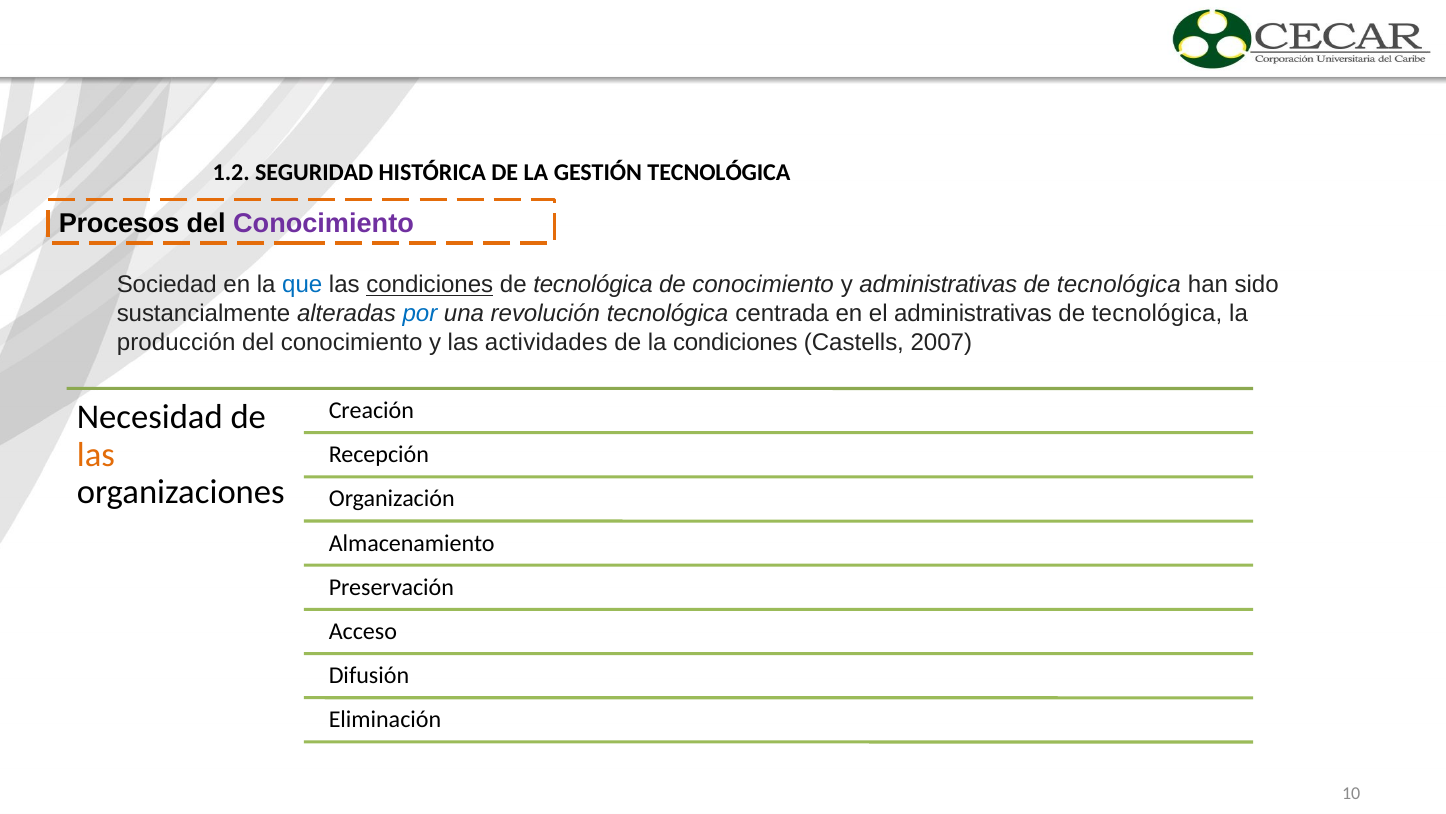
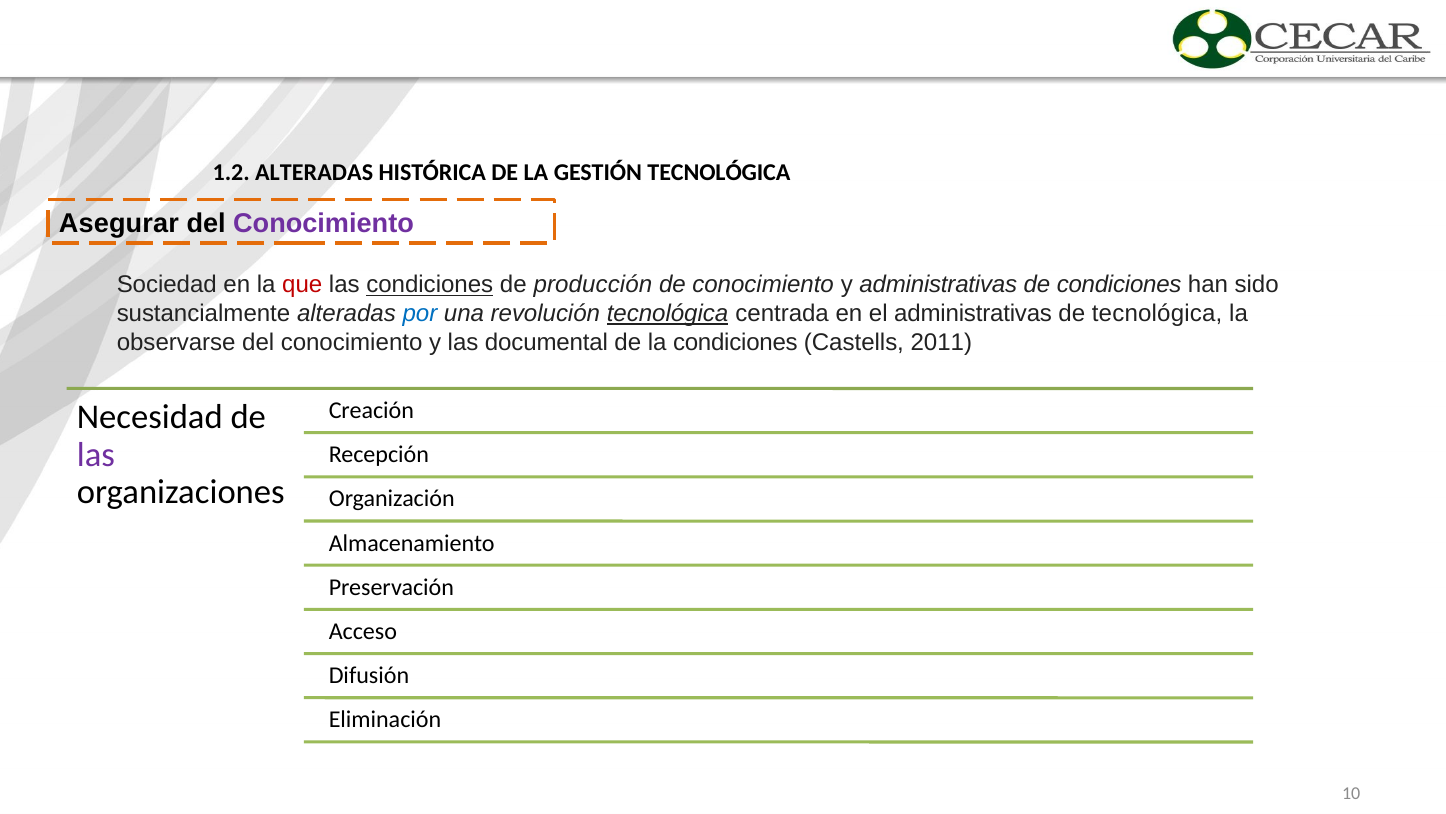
1.2 SEGURIDAD: SEGURIDAD -> ALTERADAS (314, 172)
Procesos: Procesos -> Asegurar (119, 223)
que colour: blue -> red (302, 285)
tecnológica: tecnológica -> producción (593, 285)
tecnológica: tecnológica -> condiciones (1119, 285)
tecnológica underline: none -> present (668, 314)
producción: producción -> observarse (176, 343)
actividades: actividades -> documental (546, 343)
2007: 2007 -> 2011 (941, 343)
las colour: orange -> purple (96, 454)
